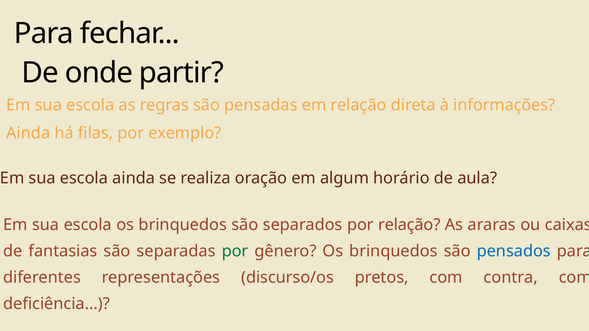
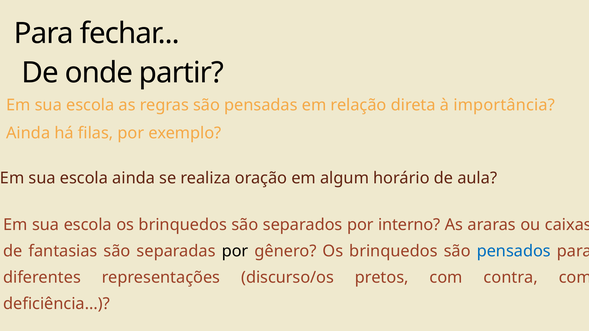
informações: informações -> importância (504, 105)
por relação: relação -> interno (409, 225)
por colour: green -> black (235, 251)
